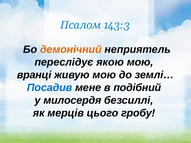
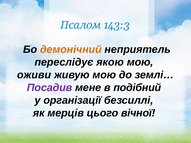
вранці: вранці -> оживи (34, 75)
Посадив colour: blue -> purple (50, 88)
милосердя: милосердя -> організації (72, 100)
гробу: гробу -> вічної (138, 113)
